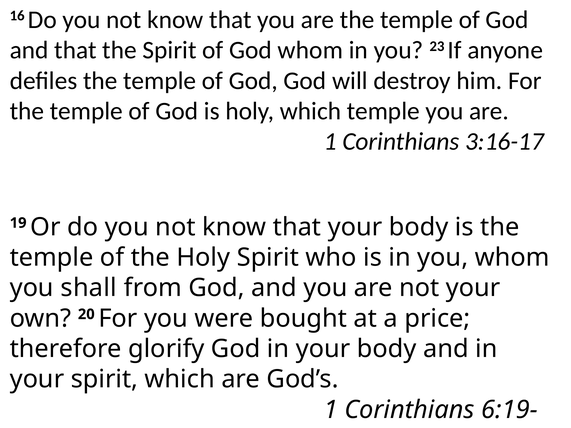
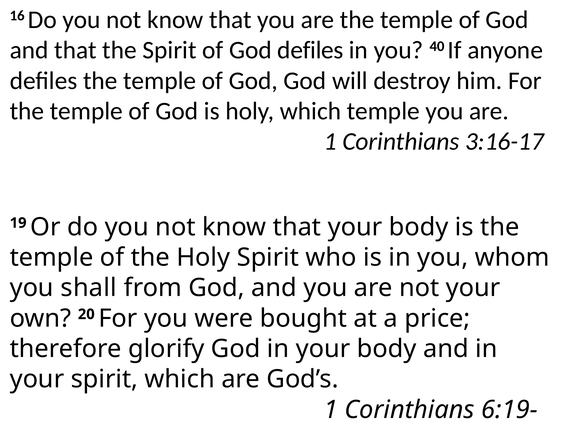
God whom: whom -> defiles (310, 50)
23: 23 -> 40 (437, 46)
